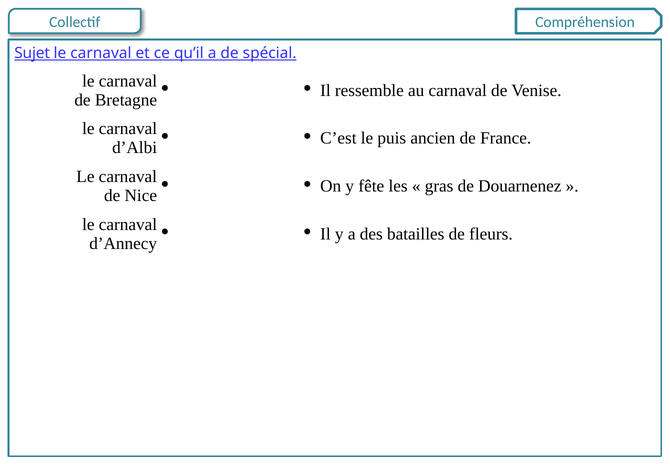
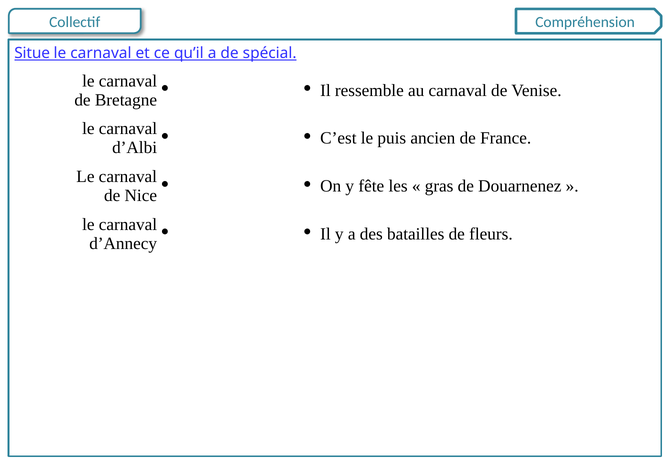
Sujet: Sujet -> Situe (32, 53)
